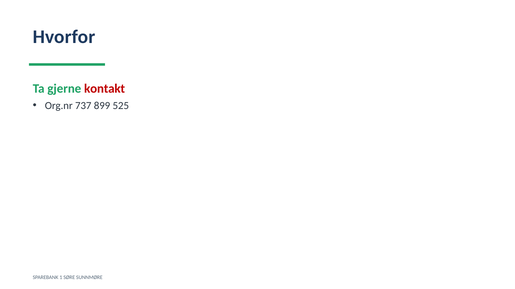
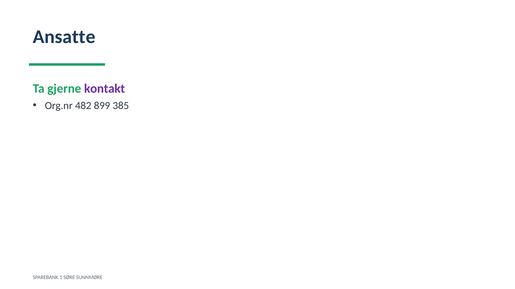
Hvorfor: Hvorfor -> Ansatte (64, 37)
kontakt colour: red -> purple (105, 89)
737: 737 -> 482 (83, 106)
525: 525 -> 385 (121, 106)
